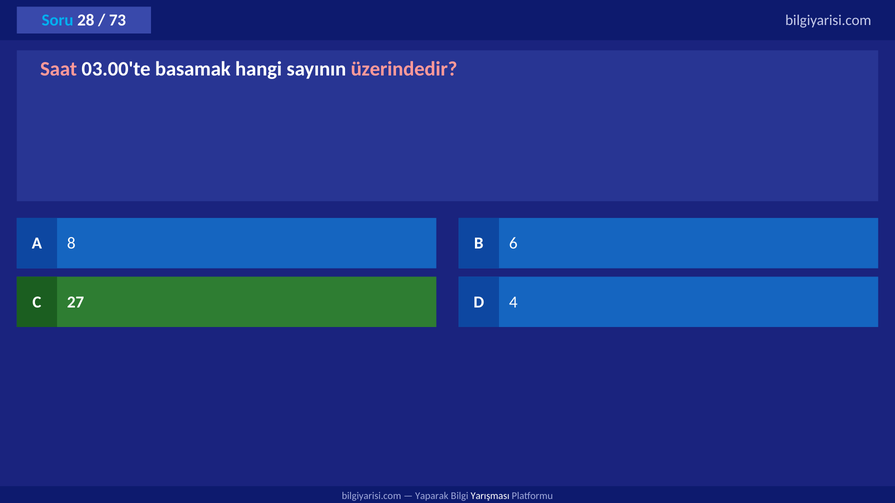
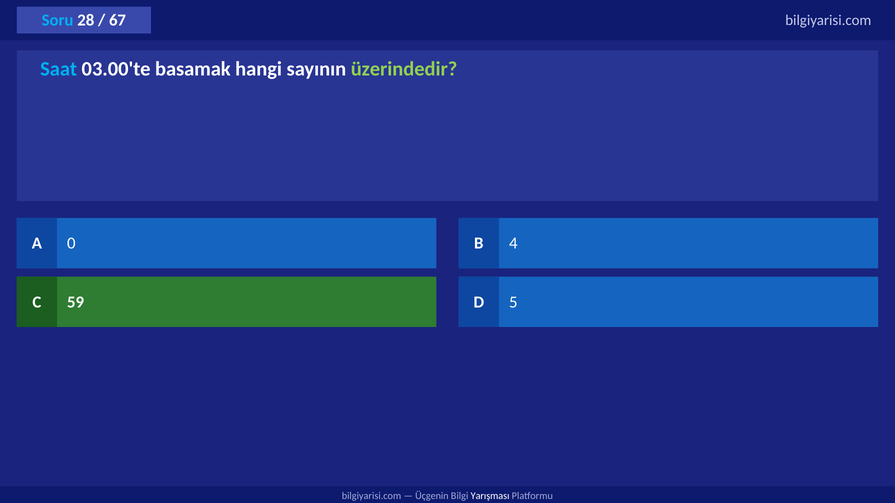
73: 73 -> 67 (117, 20)
Saat colour: pink -> light blue (59, 69)
üzerindedir colour: pink -> light green (404, 69)
8: 8 -> 0 (71, 244)
6: 6 -> 4 (513, 244)
27: 27 -> 59 (76, 302)
4: 4 -> 5 (513, 302)
Yaparak: Yaparak -> Üçgenin (432, 496)
